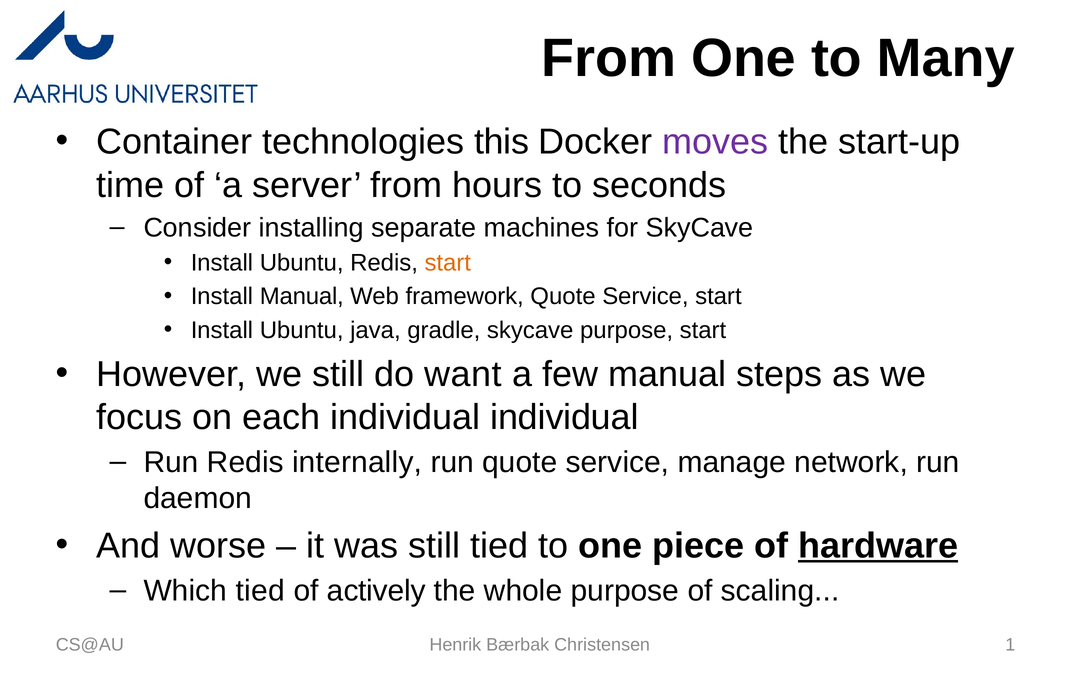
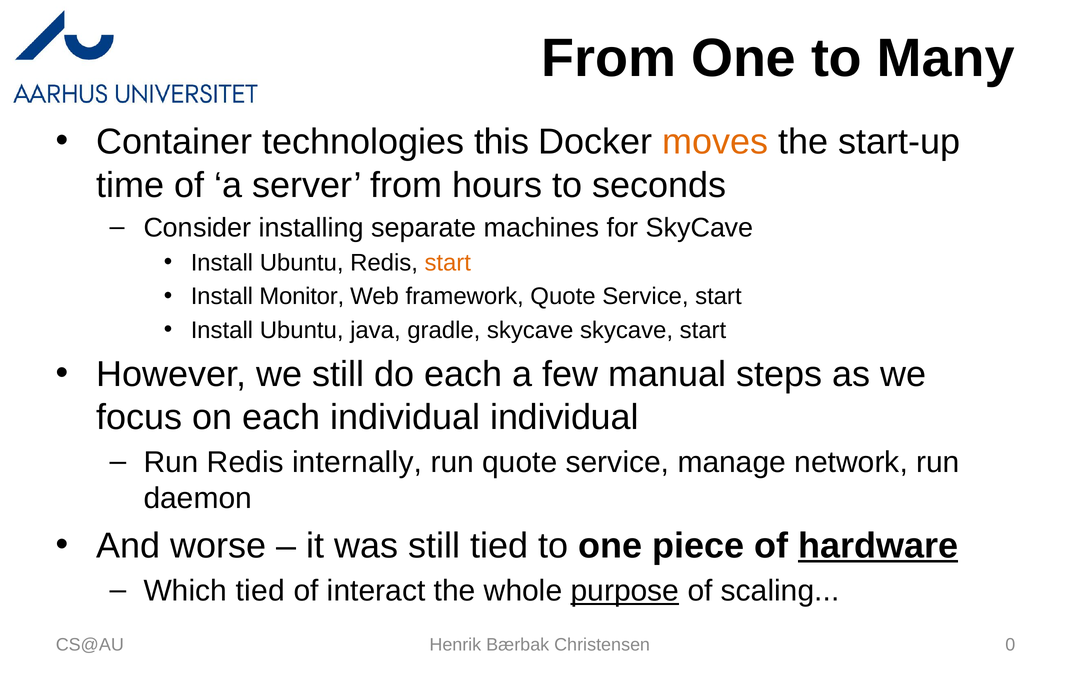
moves colour: purple -> orange (715, 142)
Install Manual: Manual -> Monitor (302, 297)
skycave purpose: purpose -> skycave (627, 330)
do want: want -> each (463, 374)
actively: actively -> interact (376, 591)
purpose underline: none -> present (625, 591)
1: 1 -> 0 (1010, 645)
